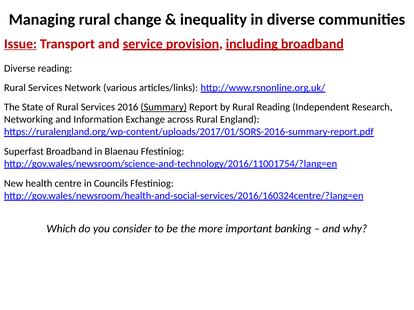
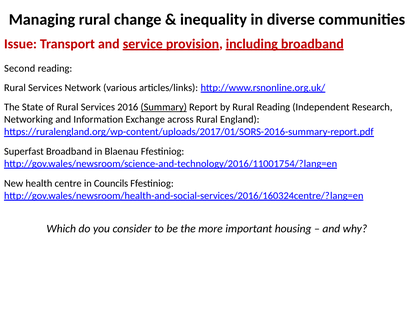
Issue underline: present -> none (20, 44)
Diverse: Diverse -> Second (20, 68)
banking: banking -> housing (293, 229)
